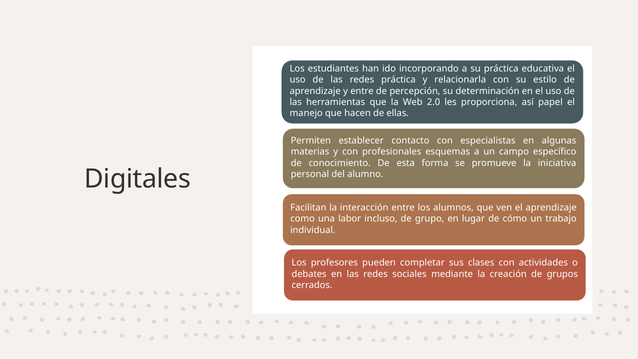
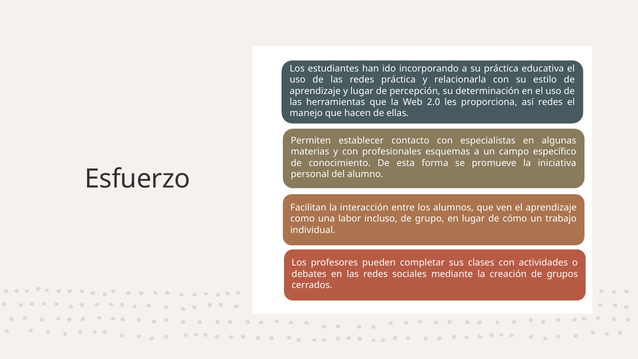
y entre: entre -> lugar (362, 91)
así papel: papel -> redes (550, 102)
Digitales: Digitales -> Esfuerzo (138, 179)
